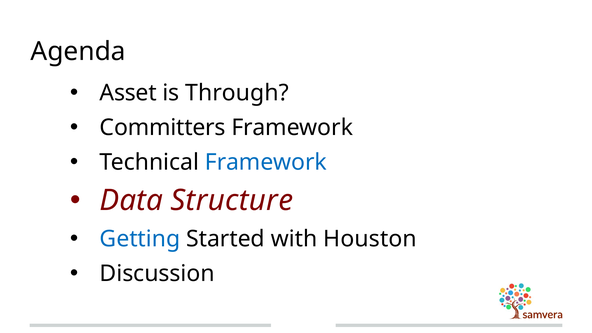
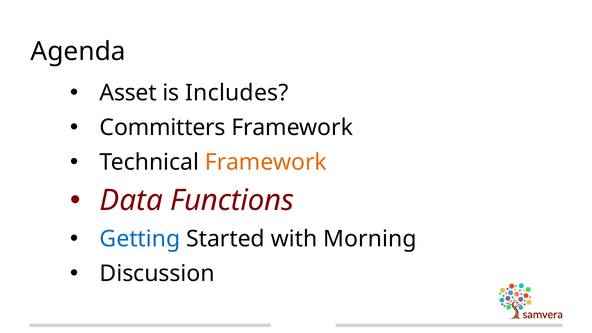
Through: Through -> Includes (237, 93)
Framework colour: blue -> orange (266, 162)
Structure: Structure -> Functions (232, 200)
Houston: Houston -> Morning (370, 239)
